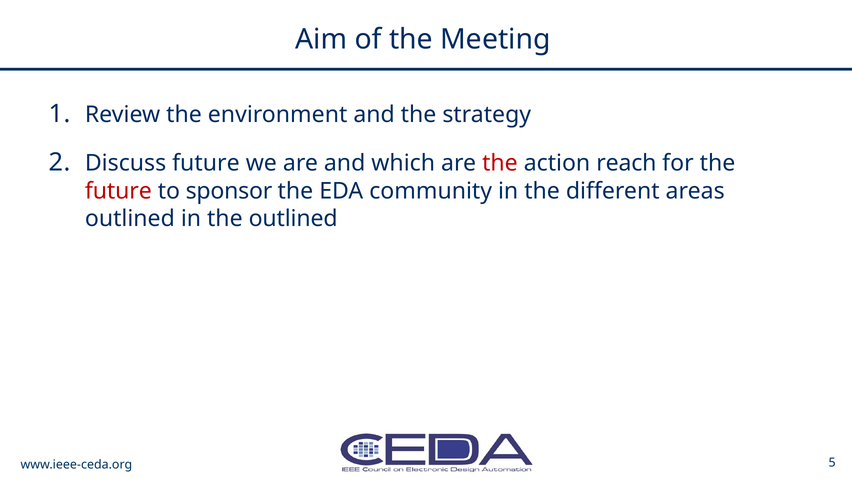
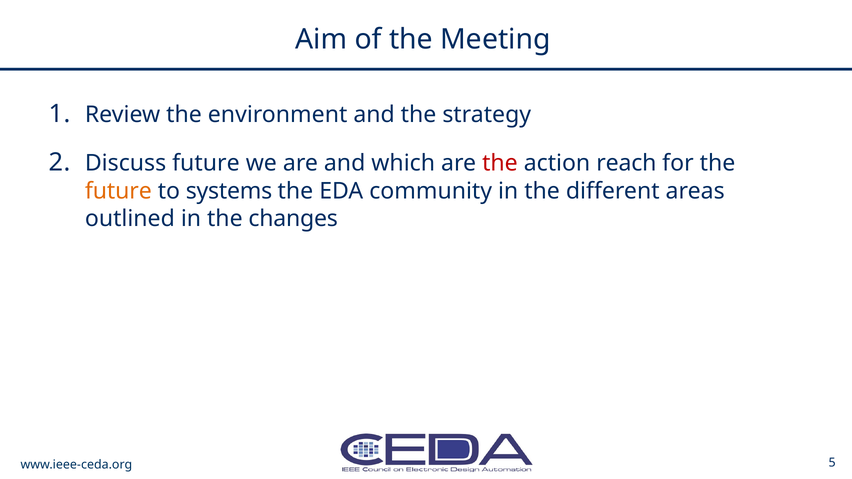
future colour: red -> orange (118, 191)
sponsor: sponsor -> systems (229, 191)
the outlined: outlined -> changes (293, 219)
